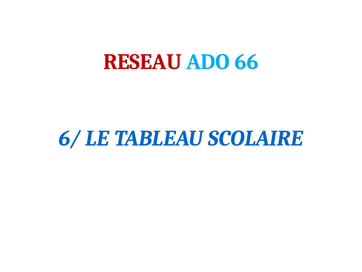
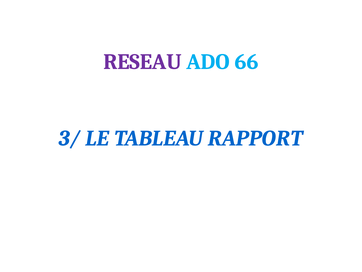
RESEAU colour: red -> purple (142, 62)
6/: 6/ -> 3/ (70, 138)
SCOLAIRE: SCOLAIRE -> RAPPORT (255, 138)
